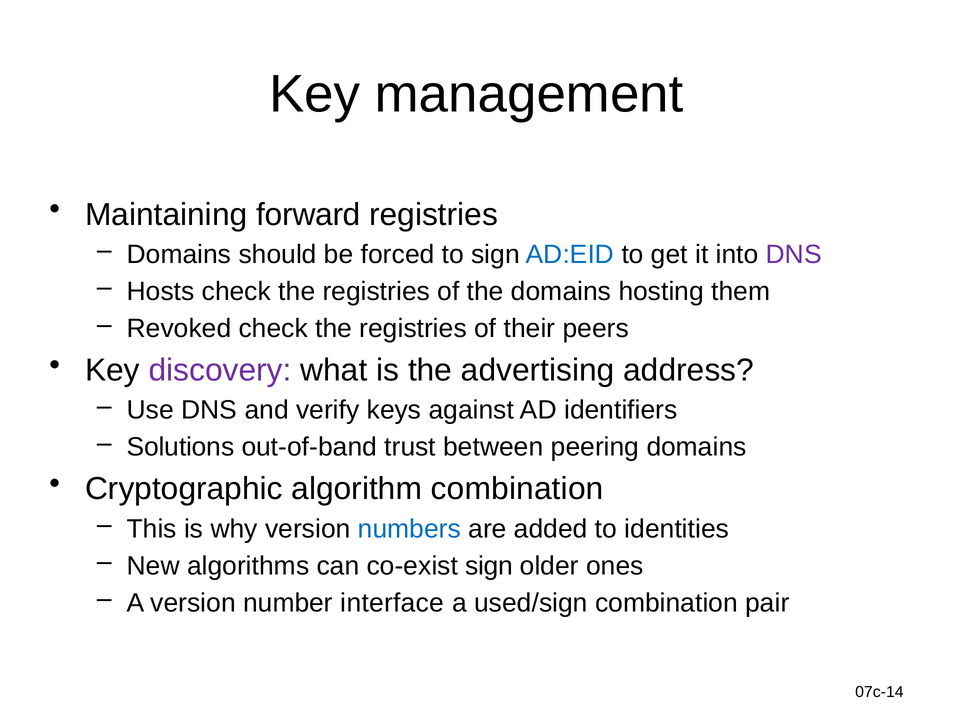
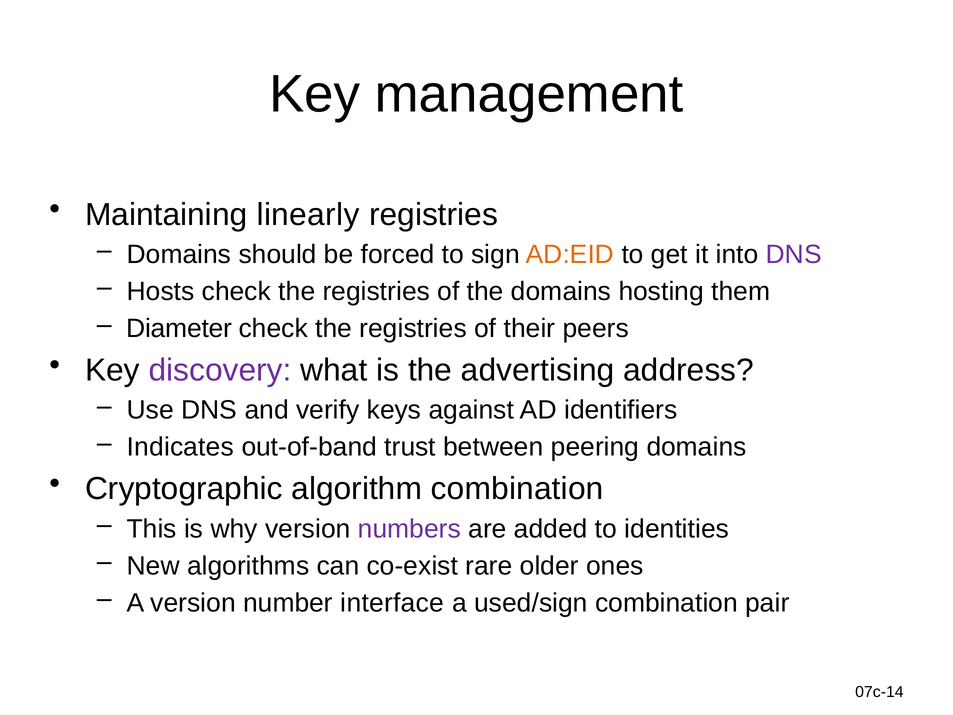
forward: forward -> linearly (308, 214)
AD:EID colour: blue -> orange (570, 254)
Revoked: Revoked -> Diameter (179, 328)
Solutions: Solutions -> Indicates (180, 447)
numbers colour: blue -> purple (409, 529)
co-exist sign: sign -> rare (489, 566)
